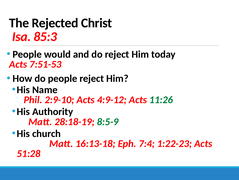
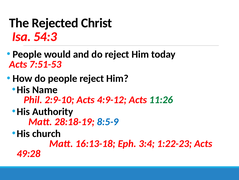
85:3: 85:3 -> 54:3 (45, 37)
8:5-9 colour: green -> blue (108, 121)
7:4: 7:4 -> 3:4 (147, 143)
51:28: 51:28 -> 49:28 (29, 153)
